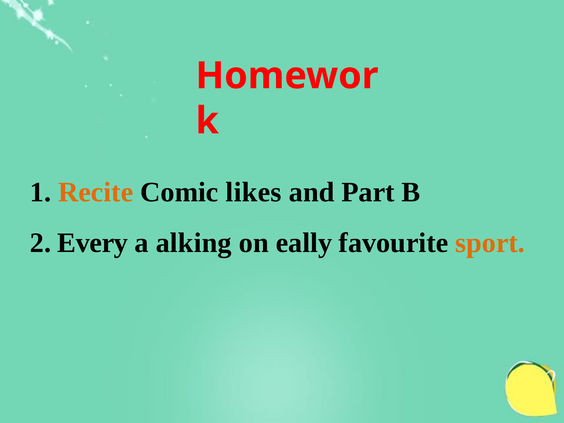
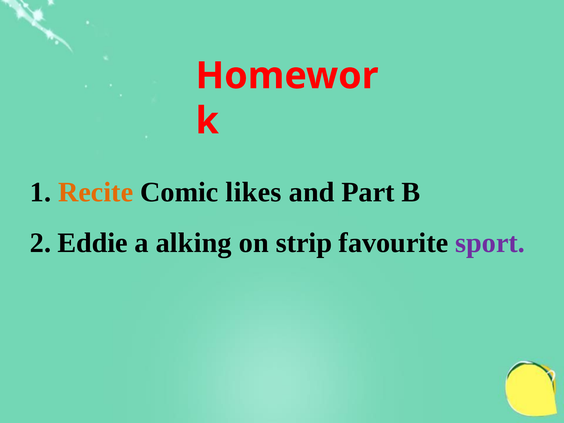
Every: Every -> Eddie (93, 243)
eally: eally -> strip (304, 243)
sport colour: orange -> purple (490, 243)
